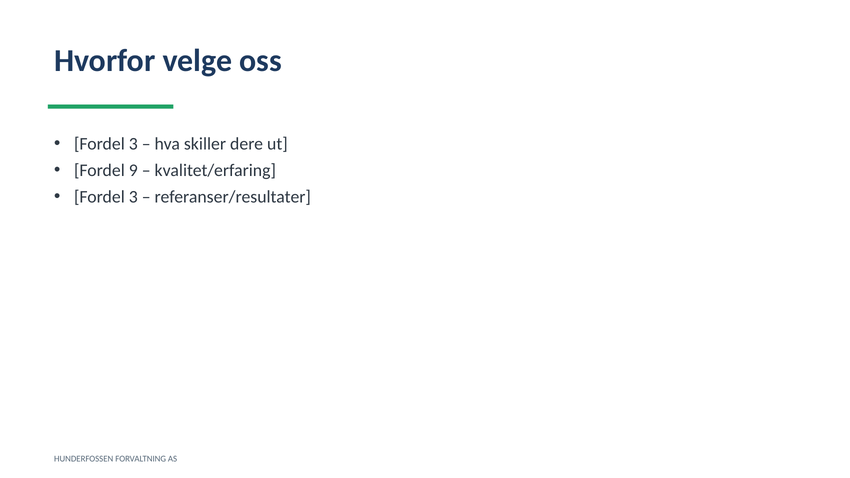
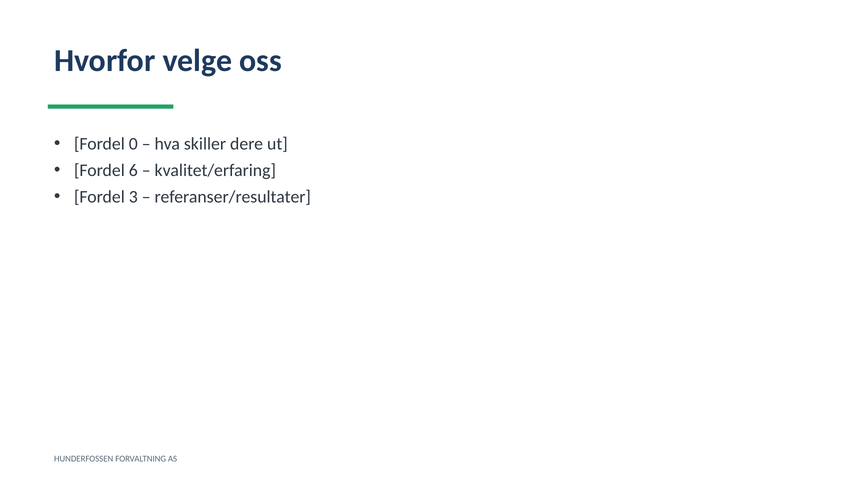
3: 3 -> 0 (133, 144)
9: 9 -> 6 (133, 171)
